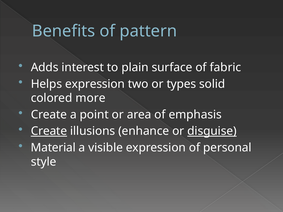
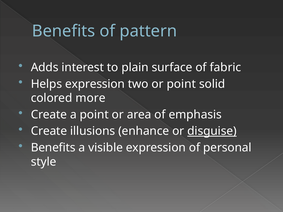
or types: types -> point (181, 84)
Create underline: present -> none (49, 131)
Material: Material -> Benefits (53, 148)
